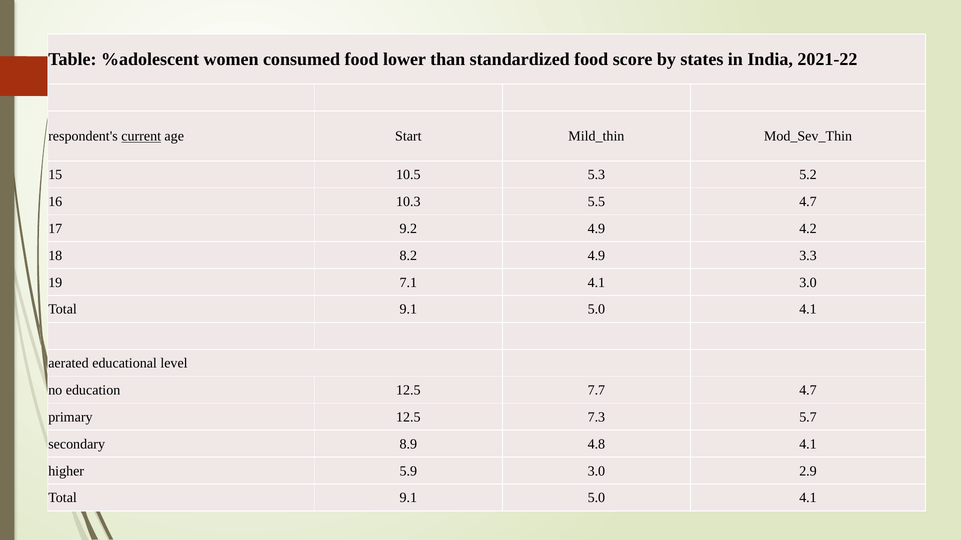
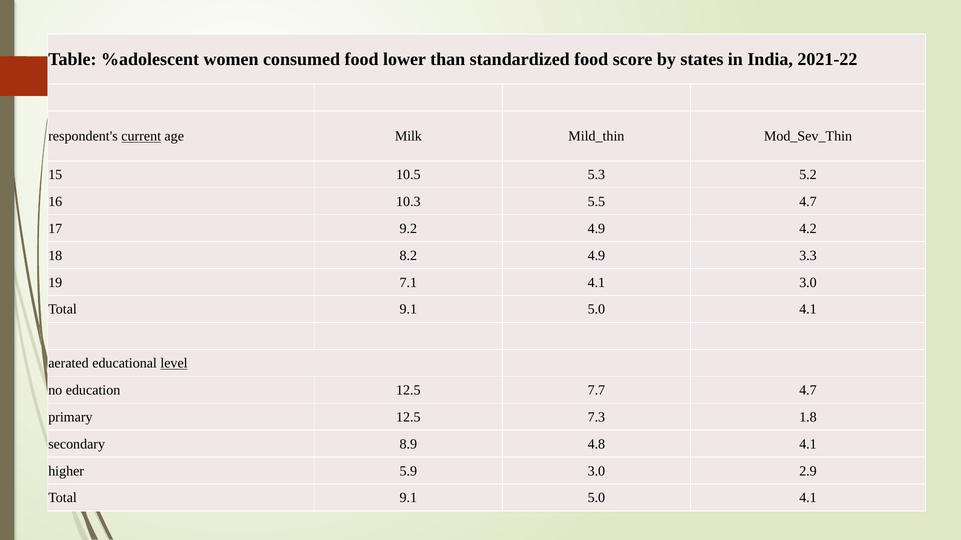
Start: Start -> Milk (408, 136)
level underline: none -> present (174, 364)
5.7: 5.7 -> 1.8 (808, 417)
